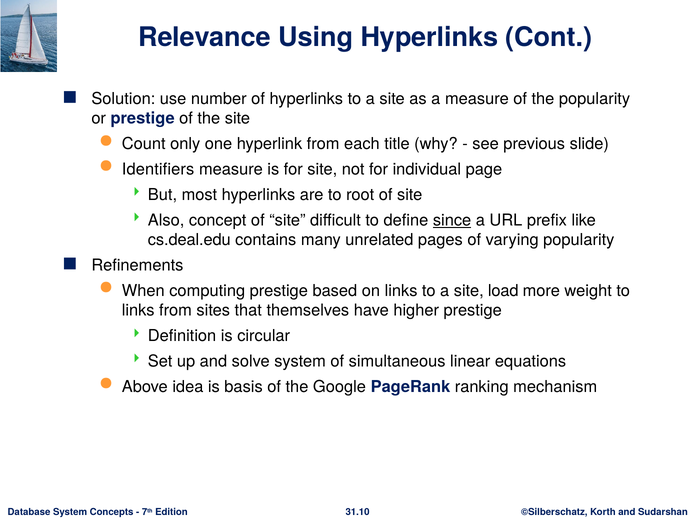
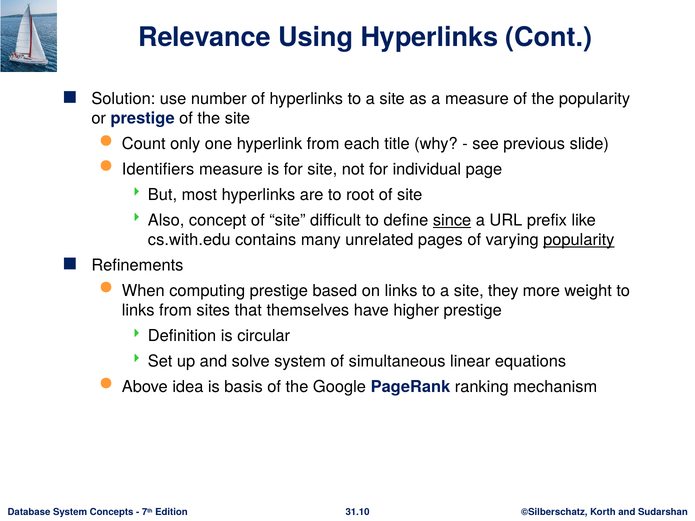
cs.deal.edu: cs.deal.edu -> cs.with.edu (189, 240)
popularity underline: none -> present (579, 240)
load: load -> they (503, 291)
